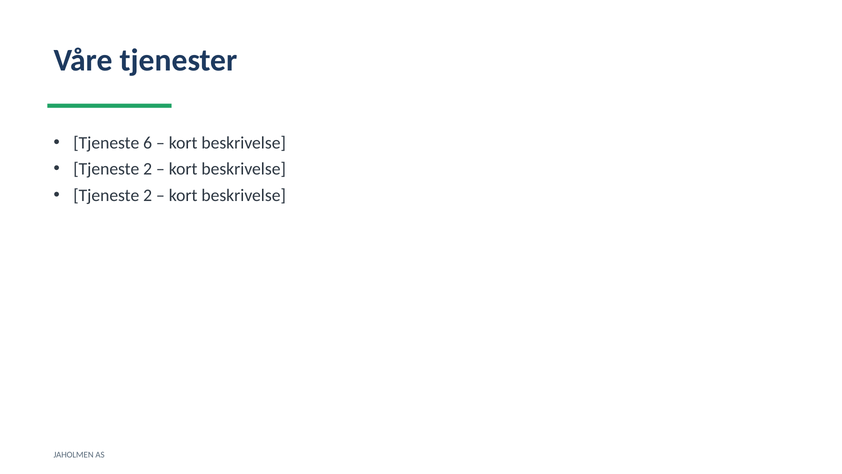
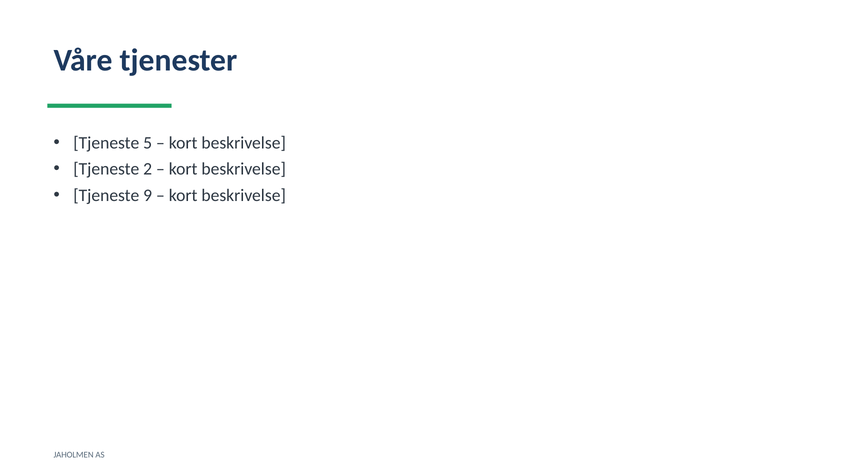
6: 6 -> 5 (148, 143)
2: 2 -> 9 (148, 195)
